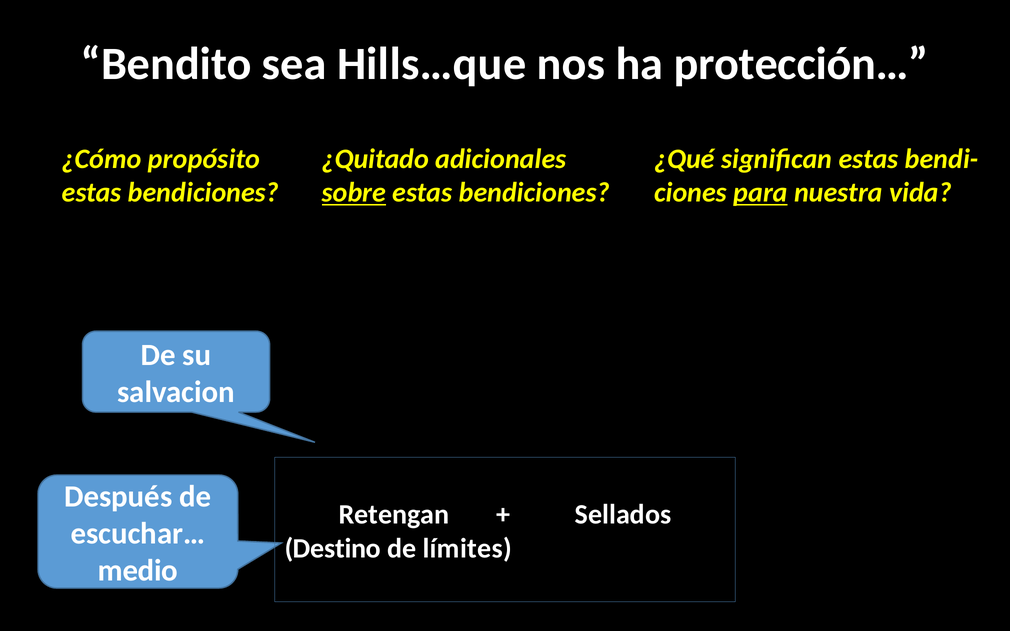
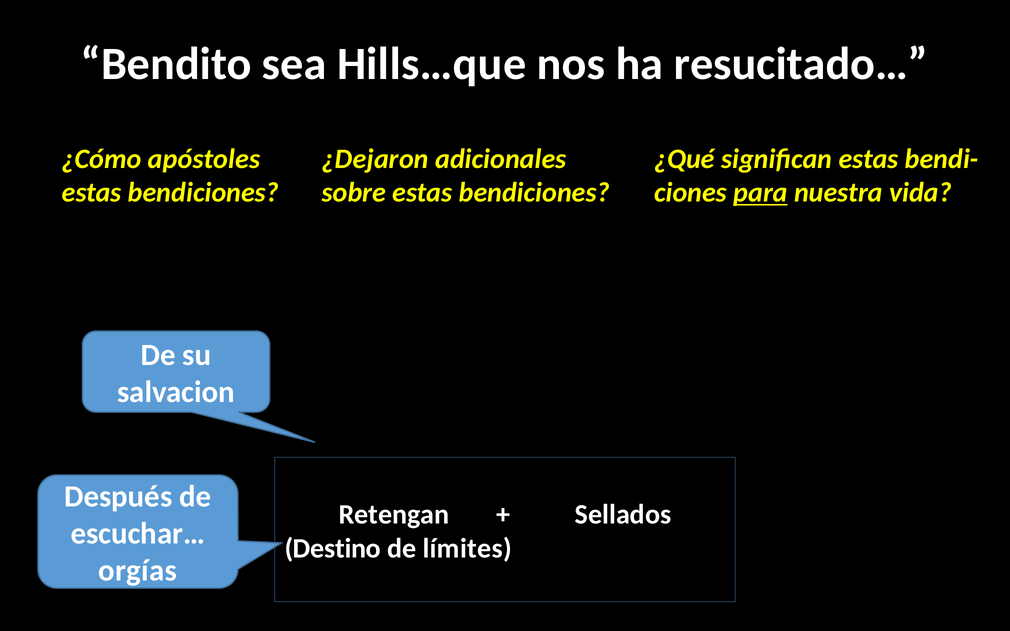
protección…: protección… -> resucitado… (801, 64)
propósito: propósito -> apóstoles (204, 159)
¿Quitado: ¿Quitado -> ¿Dejaron (375, 159)
sobre underline: present -> none (354, 193)
medio: medio -> orgías (138, 571)
